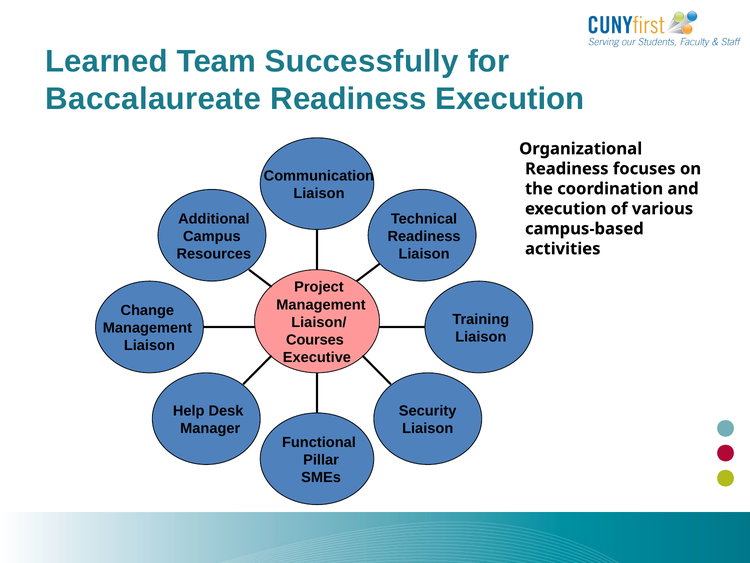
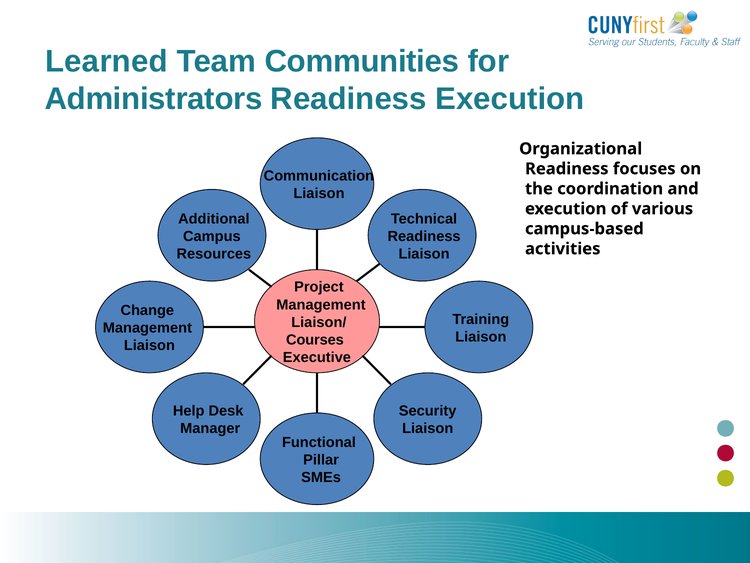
Successfully: Successfully -> Communities (362, 62)
Baccalaureate: Baccalaureate -> Administrators (154, 99)
